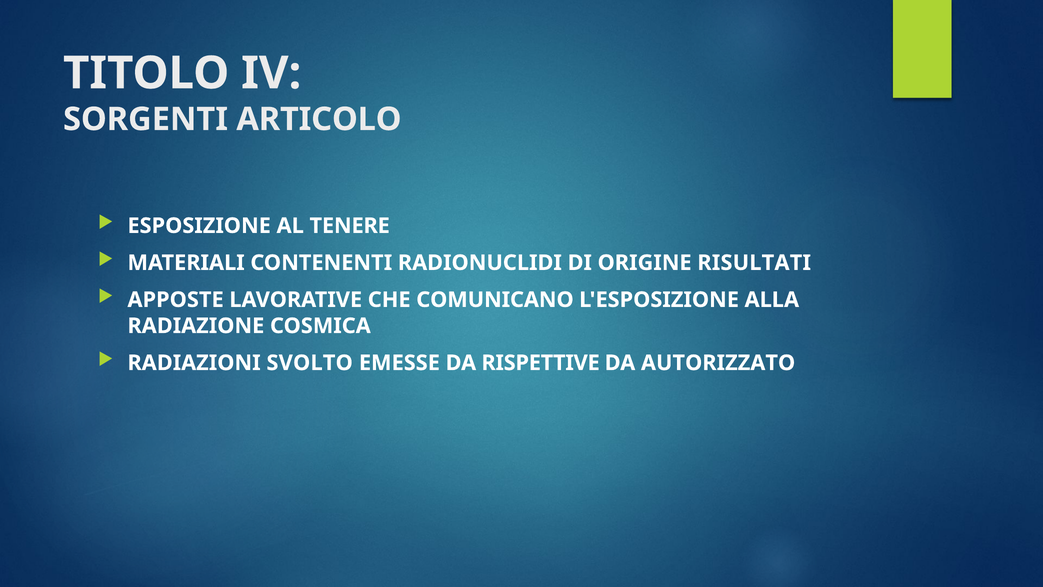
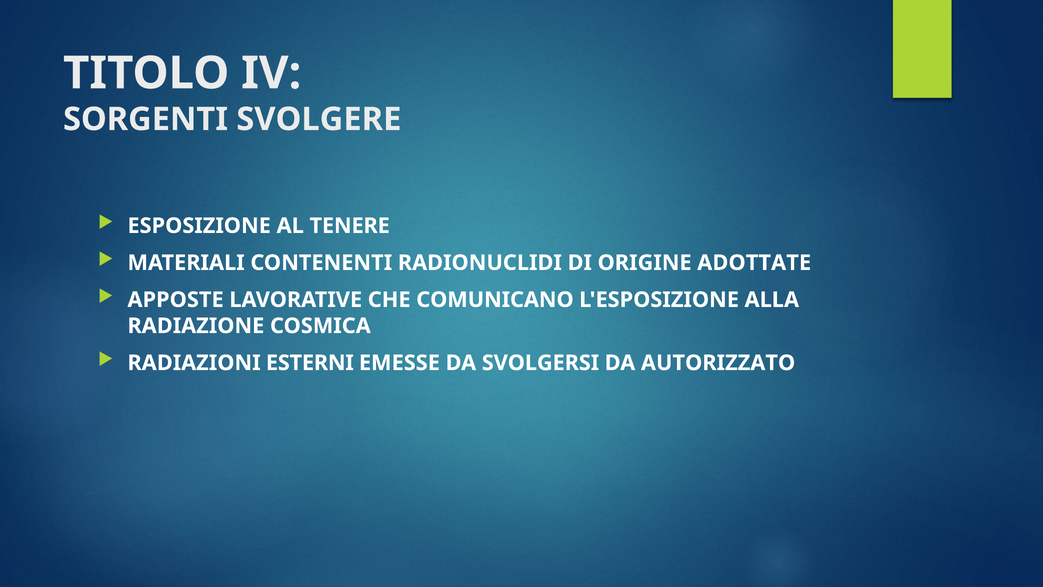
ARTICOLO: ARTICOLO -> SVOLGERE (319, 119)
RISULTATI: RISULTATI -> ADOTTATE (754, 263)
SVOLTO: SVOLTO -> ESTERNI (310, 363)
RISPETTIVE: RISPETTIVE -> SVOLGERSI (541, 363)
